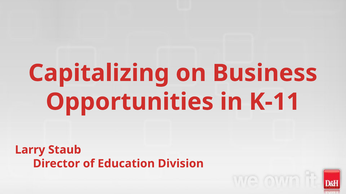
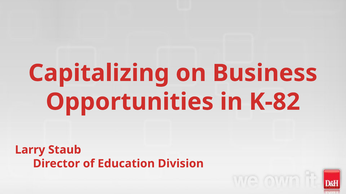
K-11: K-11 -> K-82 (275, 102)
